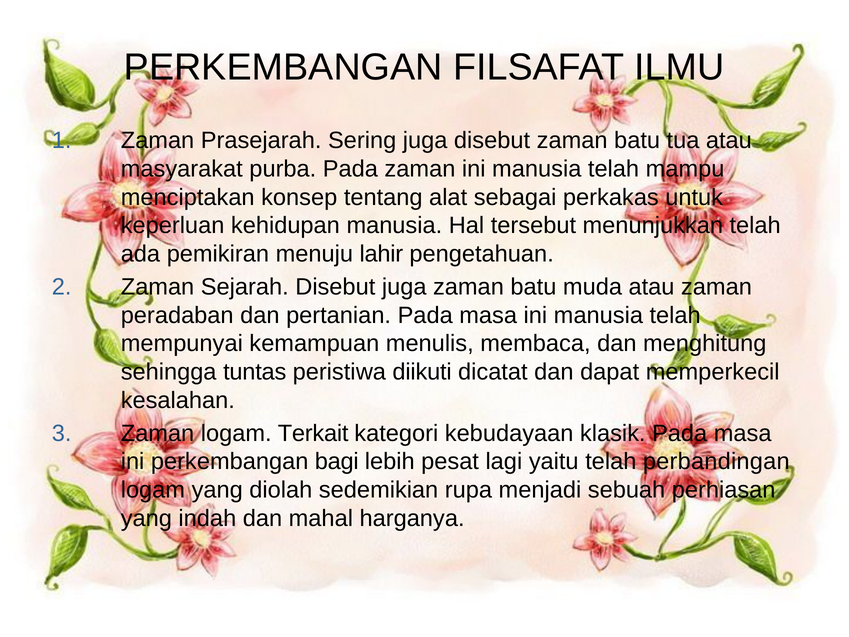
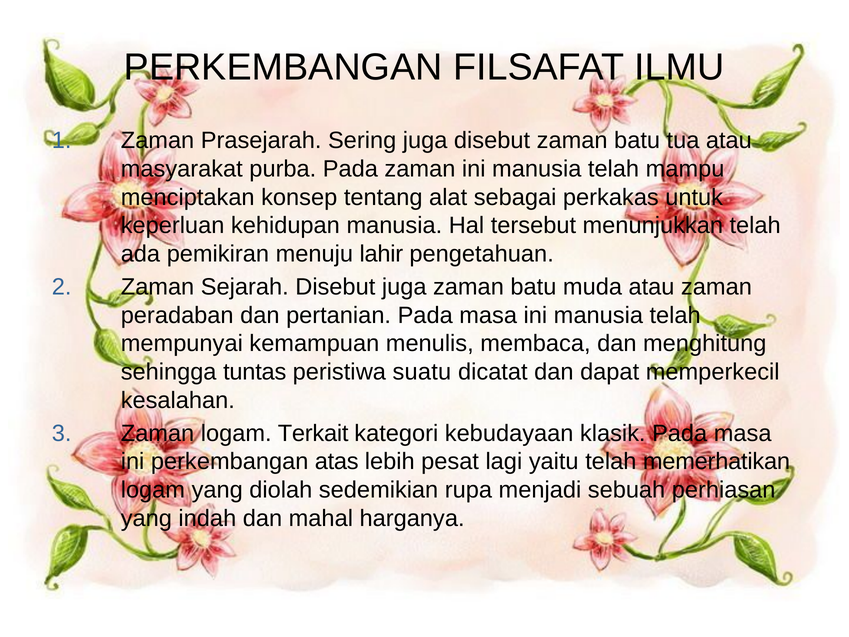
diikuti: diikuti -> suatu (422, 372)
bagi: bagi -> atas (337, 461)
perbandingan: perbandingan -> memerhatikan (716, 461)
